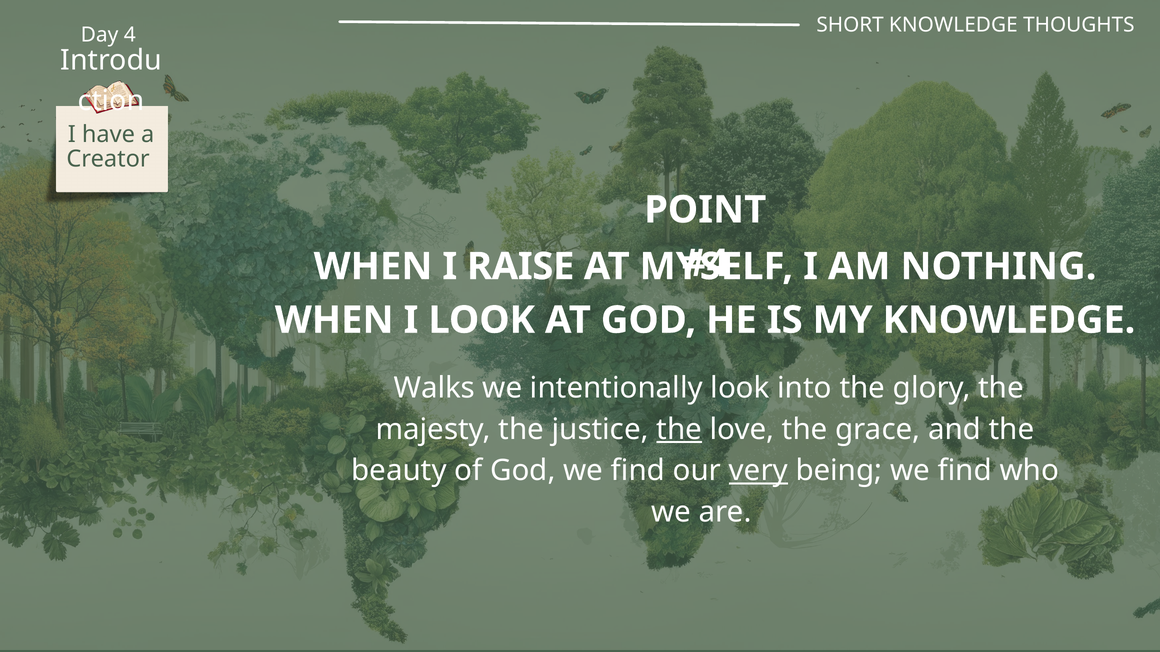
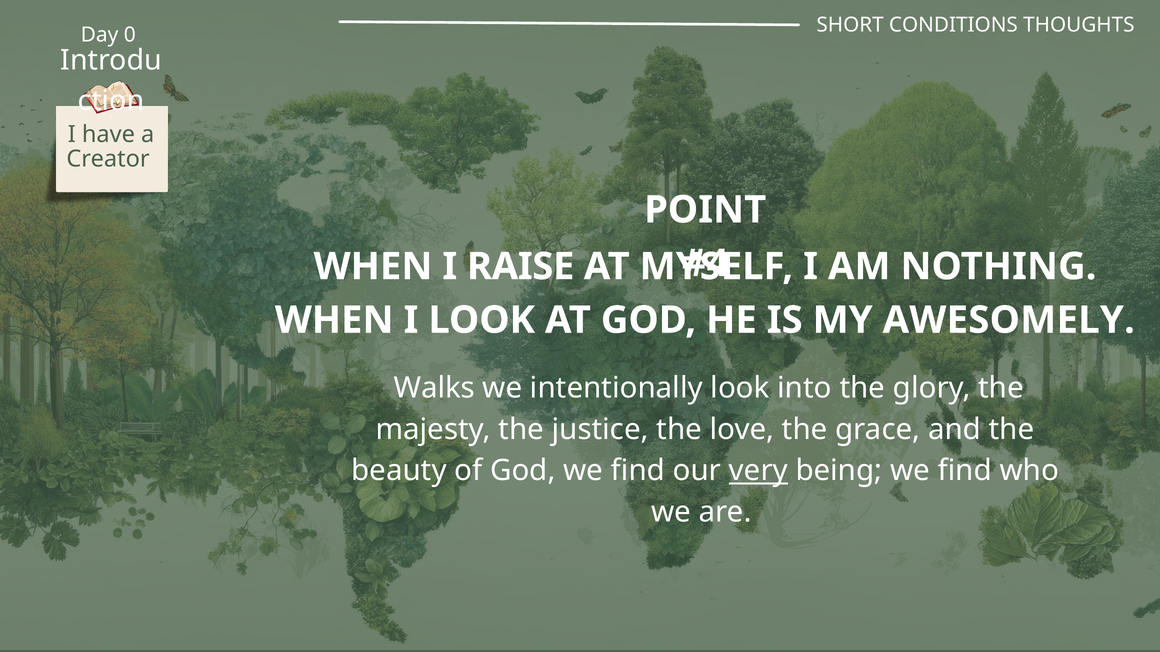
SHORT KNOWLEDGE: KNOWLEDGE -> CONDITIONS (953, 25)
4: 4 -> 0 (130, 35)
MY KNOWLEDGE: KNOWLEDGE -> AWESOMELY (1009, 320)
the underline: present -> none (679, 430)
